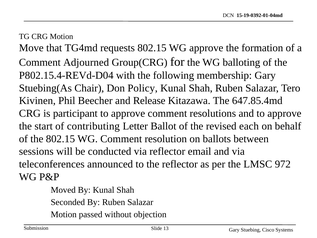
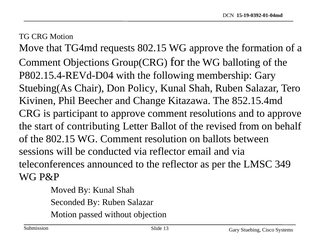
Adjourned: Adjourned -> Objections (86, 62)
Release: Release -> Change (149, 101)
647.85.4md: 647.85.4md -> 852.15.4md (257, 101)
each: each -> from (249, 126)
972: 972 -> 349 (283, 164)
